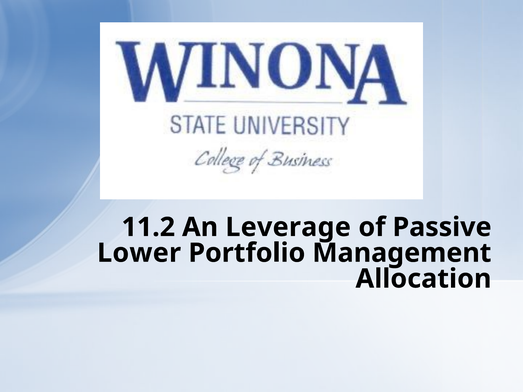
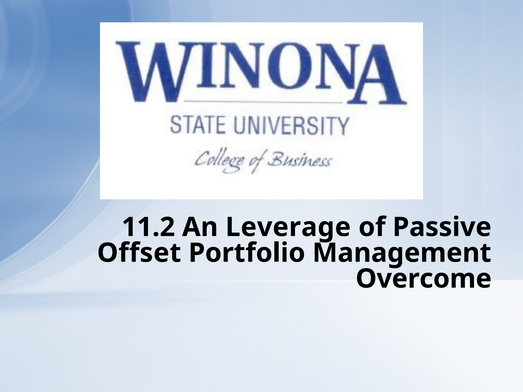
Lower: Lower -> Offset (139, 253)
Allocation: Allocation -> Overcome (424, 279)
